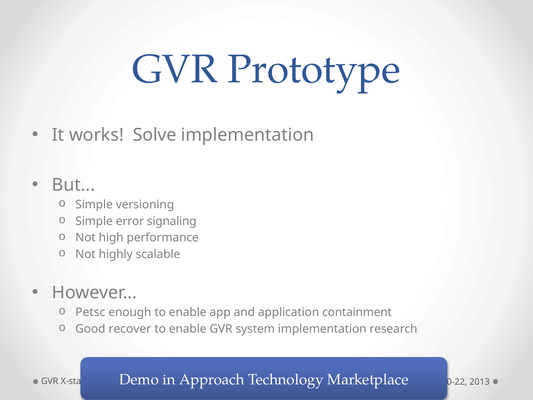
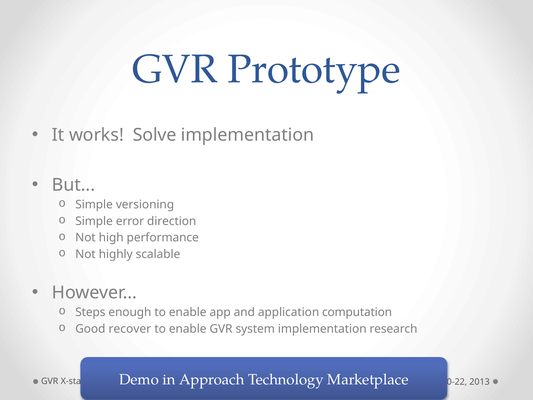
signaling: signaling -> direction (172, 221)
Petsc: Petsc -> Steps (90, 312)
containment: containment -> computation (357, 312)
